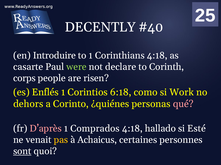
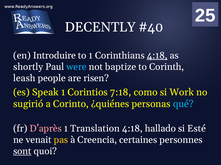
4:18 underline: none -> present (157, 56)
casarte: casarte -> shortly (28, 67)
were colour: light green -> light blue (76, 67)
declare: declare -> baptize (121, 67)
corps: corps -> leash (24, 79)
Enflés: Enflés -> Speak (45, 93)
6:18: 6:18 -> 7:18 (121, 93)
dehors: dehors -> sugirió (28, 104)
qué colour: pink -> light blue (183, 104)
Comprados: Comprados -> Translation (95, 129)
Achaicus: Achaicus -> Creencia (97, 140)
